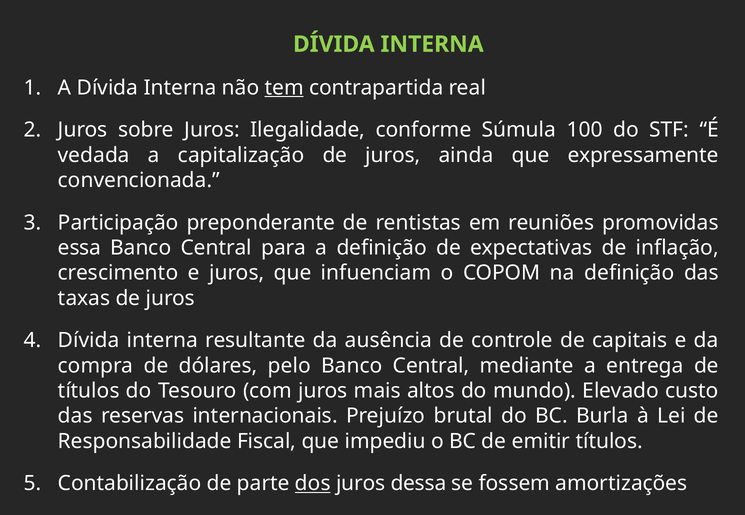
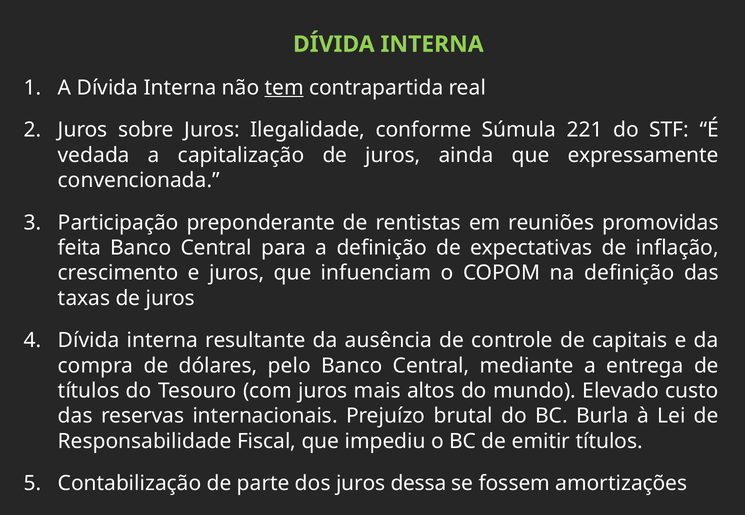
100: 100 -> 221 (585, 130)
essa: essa -> feita (79, 248)
dos underline: present -> none (313, 484)
